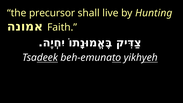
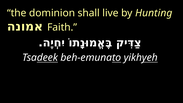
precursor: precursor -> dominion (52, 13)
